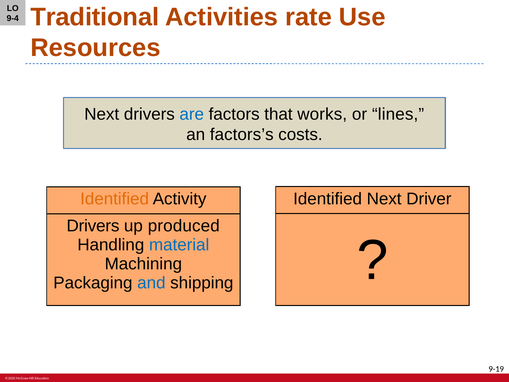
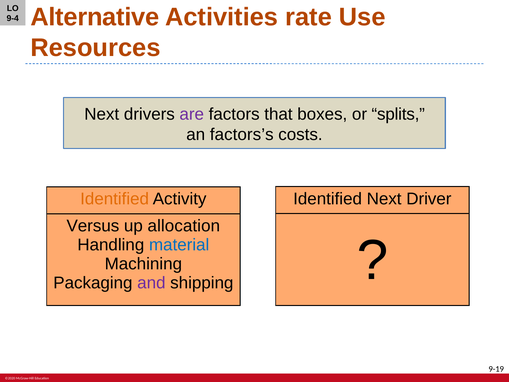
Traditional: Traditional -> Alternative (95, 17)
are colour: blue -> purple (192, 114)
works: works -> boxes (322, 114)
lines: lines -> splits (398, 114)
Drivers: Drivers -> Versus (93, 226)
produced: produced -> allocation (184, 226)
and colour: blue -> purple (151, 283)
